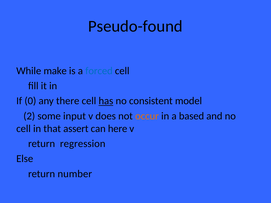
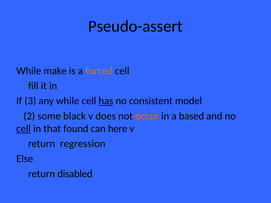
Pseudo-found: Pseudo-found -> Pseudo-assert (135, 26)
forced colour: blue -> orange (99, 71)
0: 0 -> 3 (30, 101)
any there: there -> while (68, 101)
input: input -> black (75, 116)
cell underline: none -> present (24, 129)
assert: assert -> found (76, 129)
number: number -> disabled (75, 174)
